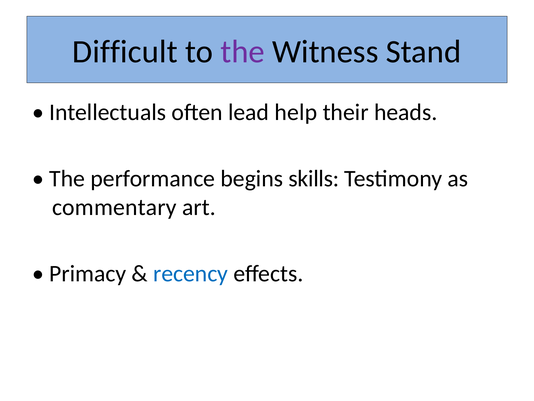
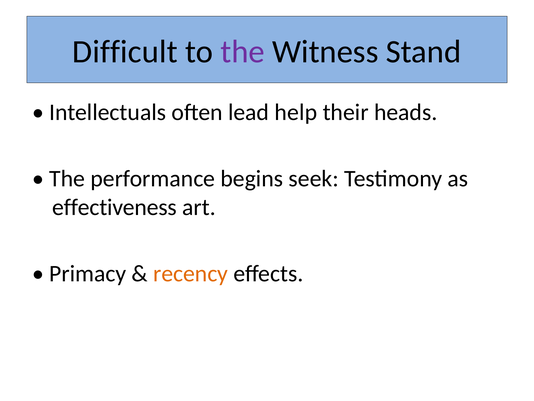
skills: skills -> seek (314, 178)
commentary: commentary -> effectiveness (114, 207)
recency colour: blue -> orange (191, 273)
